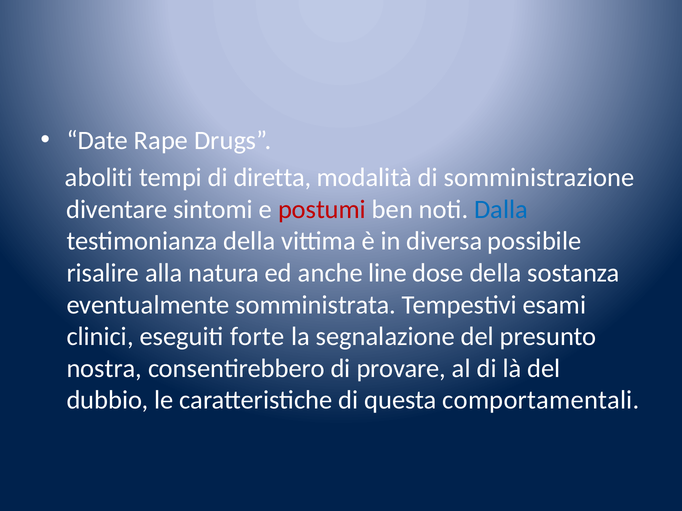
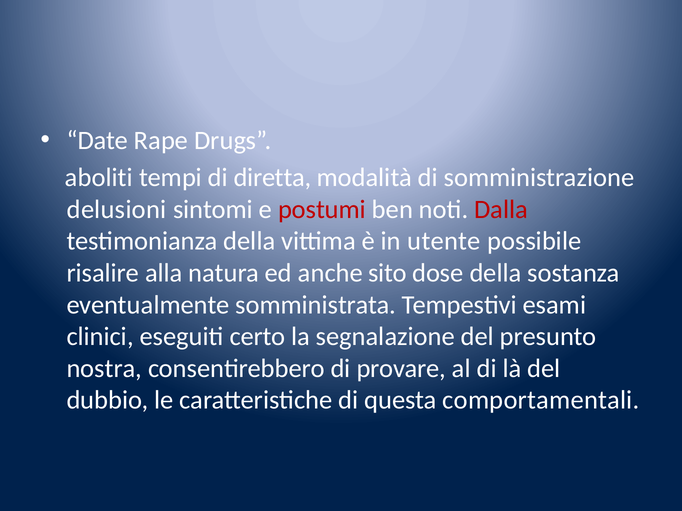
diventare: diventare -> delusioni (117, 210)
Dalla colour: blue -> red (501, 210)
diversa: diversa -> utente (444, 241)
line: line -> sito (388, 273)
forte: forte -> certo (257, 337)
